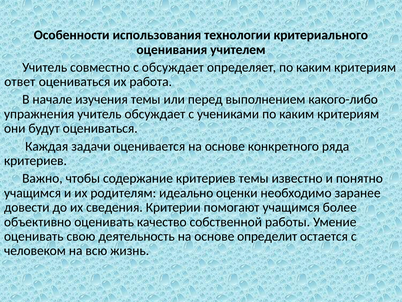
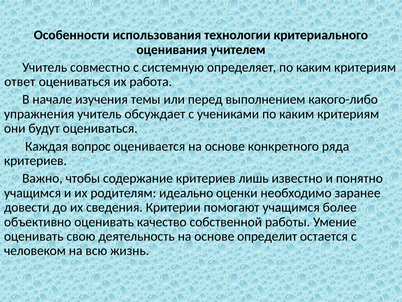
с обсуждает: обсуждает -> системную (173, 67)
задачи: задачи -> вопрос (91, 146)
критериев темы: темы -> лишь (254, 178)
